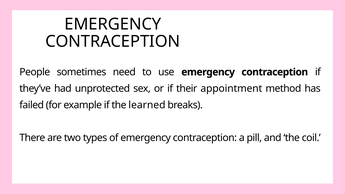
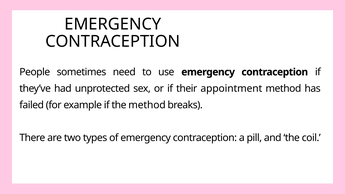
the learned: learned -> method (147, 105)
